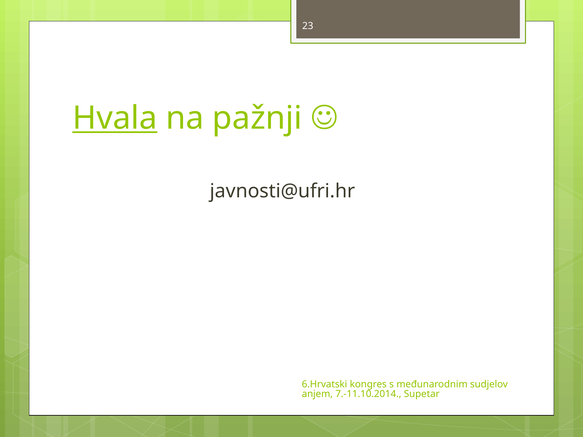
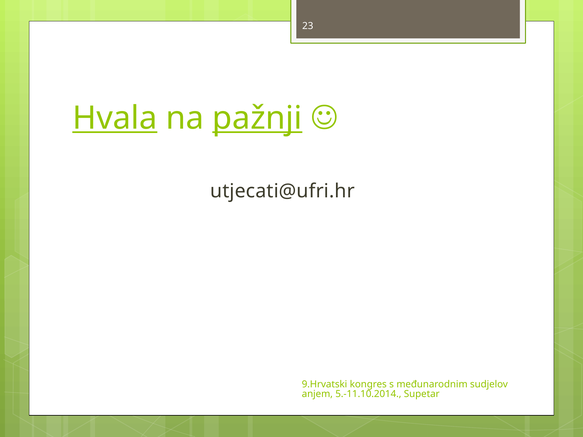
pažnji underline: none -> present (257, 118)
javnosti@ufri.hr: javnosti@ufri.hr -> utjecati@ufri.hr (282, 191)
6.Hrvatski: 6.Hrvatski -> 9.Hrvatski (325, 385)
7.-11.10.2014: 7.-11.10.2014 -> 5.-11.10.2014 (368, 394)
